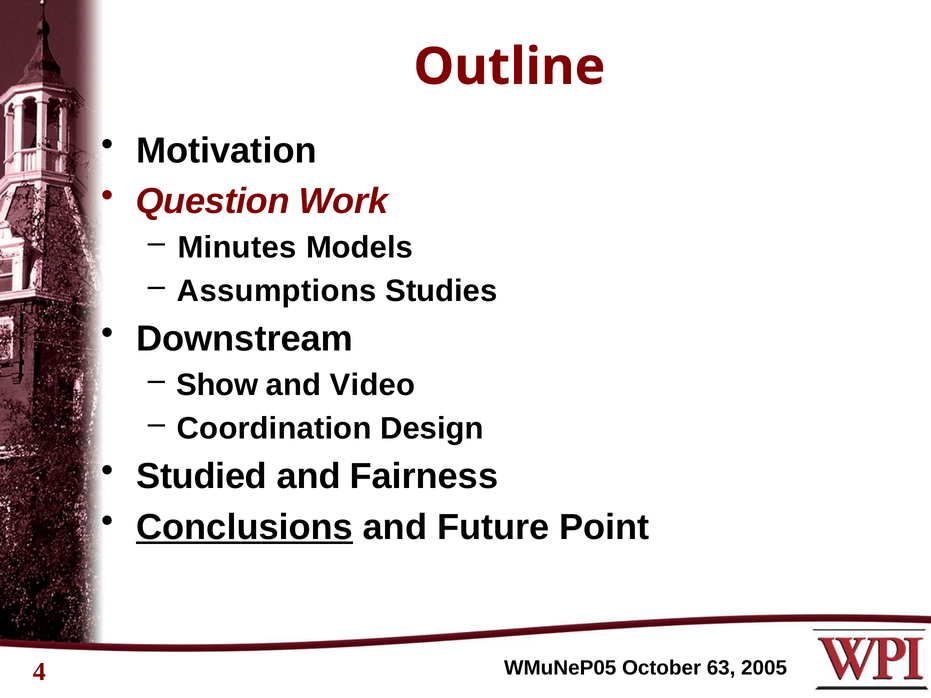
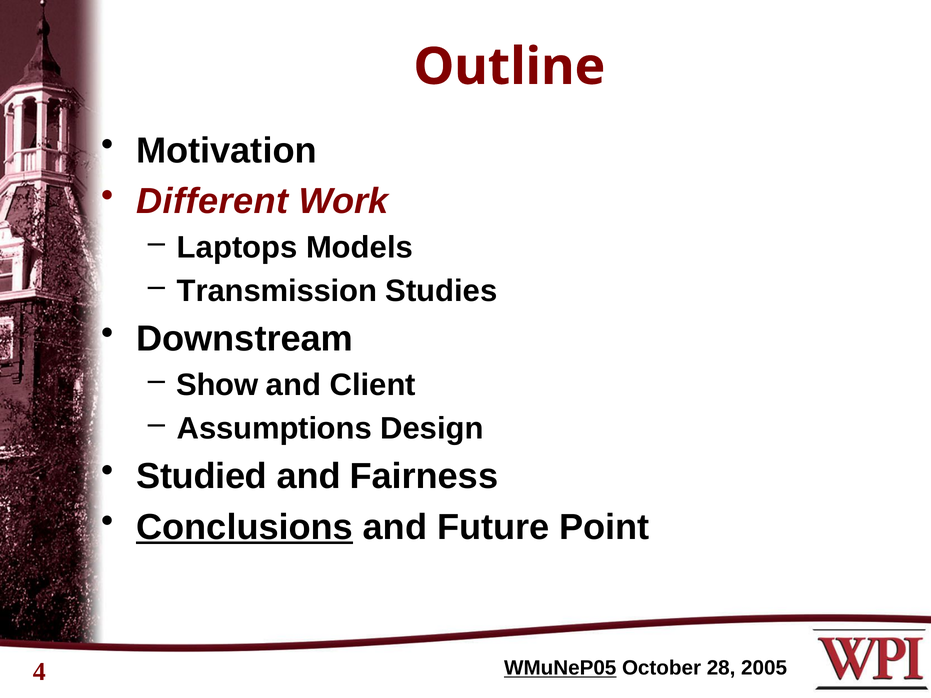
Question: Question -> Different (212, 202)
Minutes: Minutes -> Laptops (237, 248)
Assumptions: Assumptions -> Transmission (277, 291)
Video: Video -> Client (373, 385)
Coordination: Coordination -> Assumptions (274, 429)
WMuNeP05 underline: none -> present (560, 668)
63: 63 -> 28 (721, 668)
